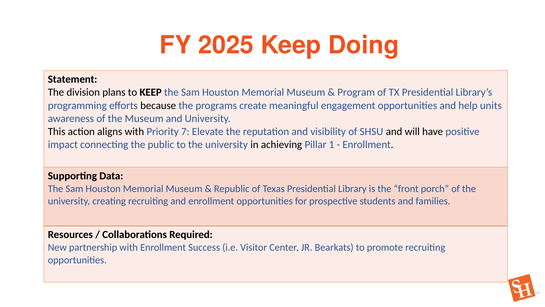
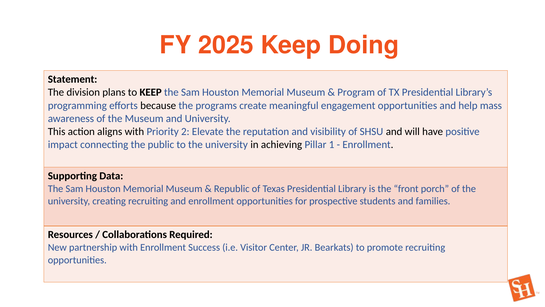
units: units -> mass (491, 105)
7: 7 -> 2 (185, 131)
